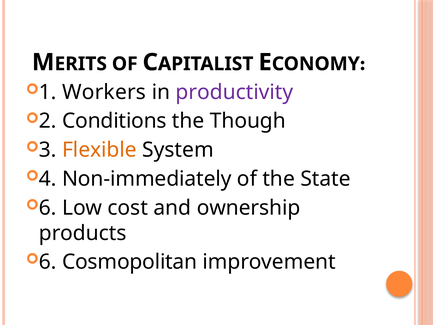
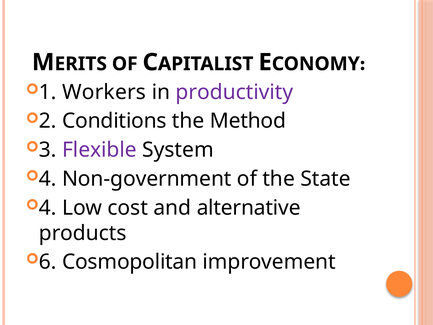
Though: Though -> Method (248, 121)
Flexible colour: orange -> purple (99, 150)
Non-immediately: Non-immediately -> Non-government (147, 179)
6: 6 -> 4 (48, 208)
ownership: ownership -> alternative (249, 208)
